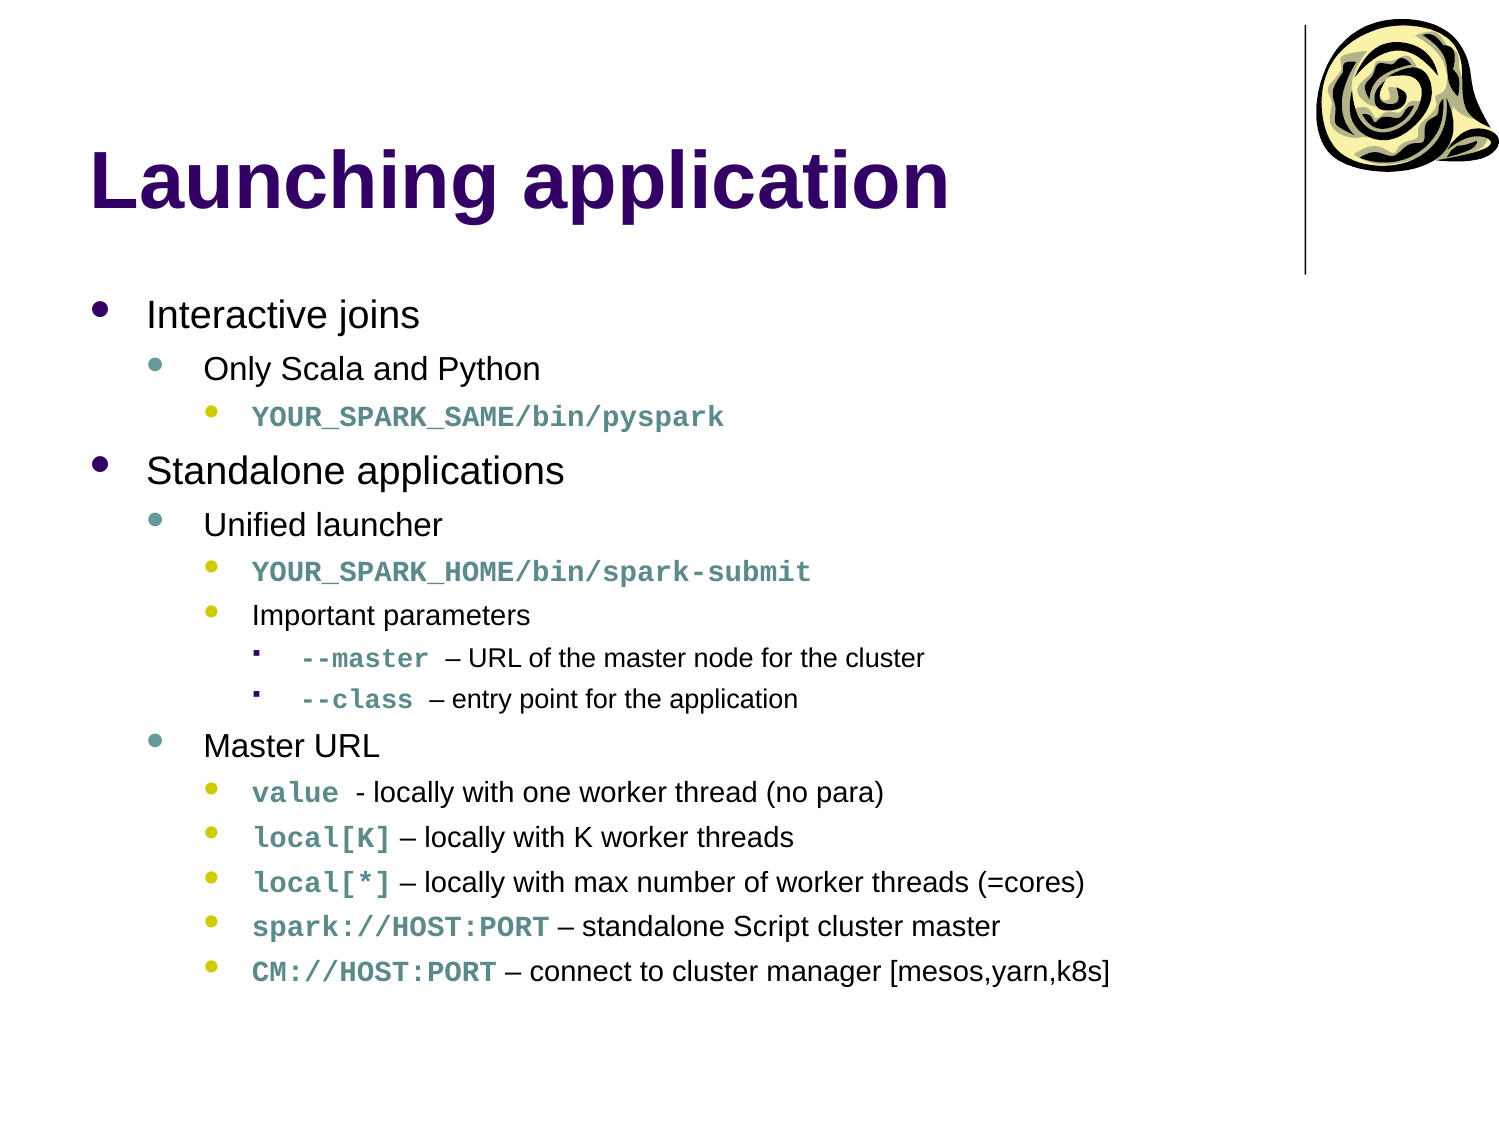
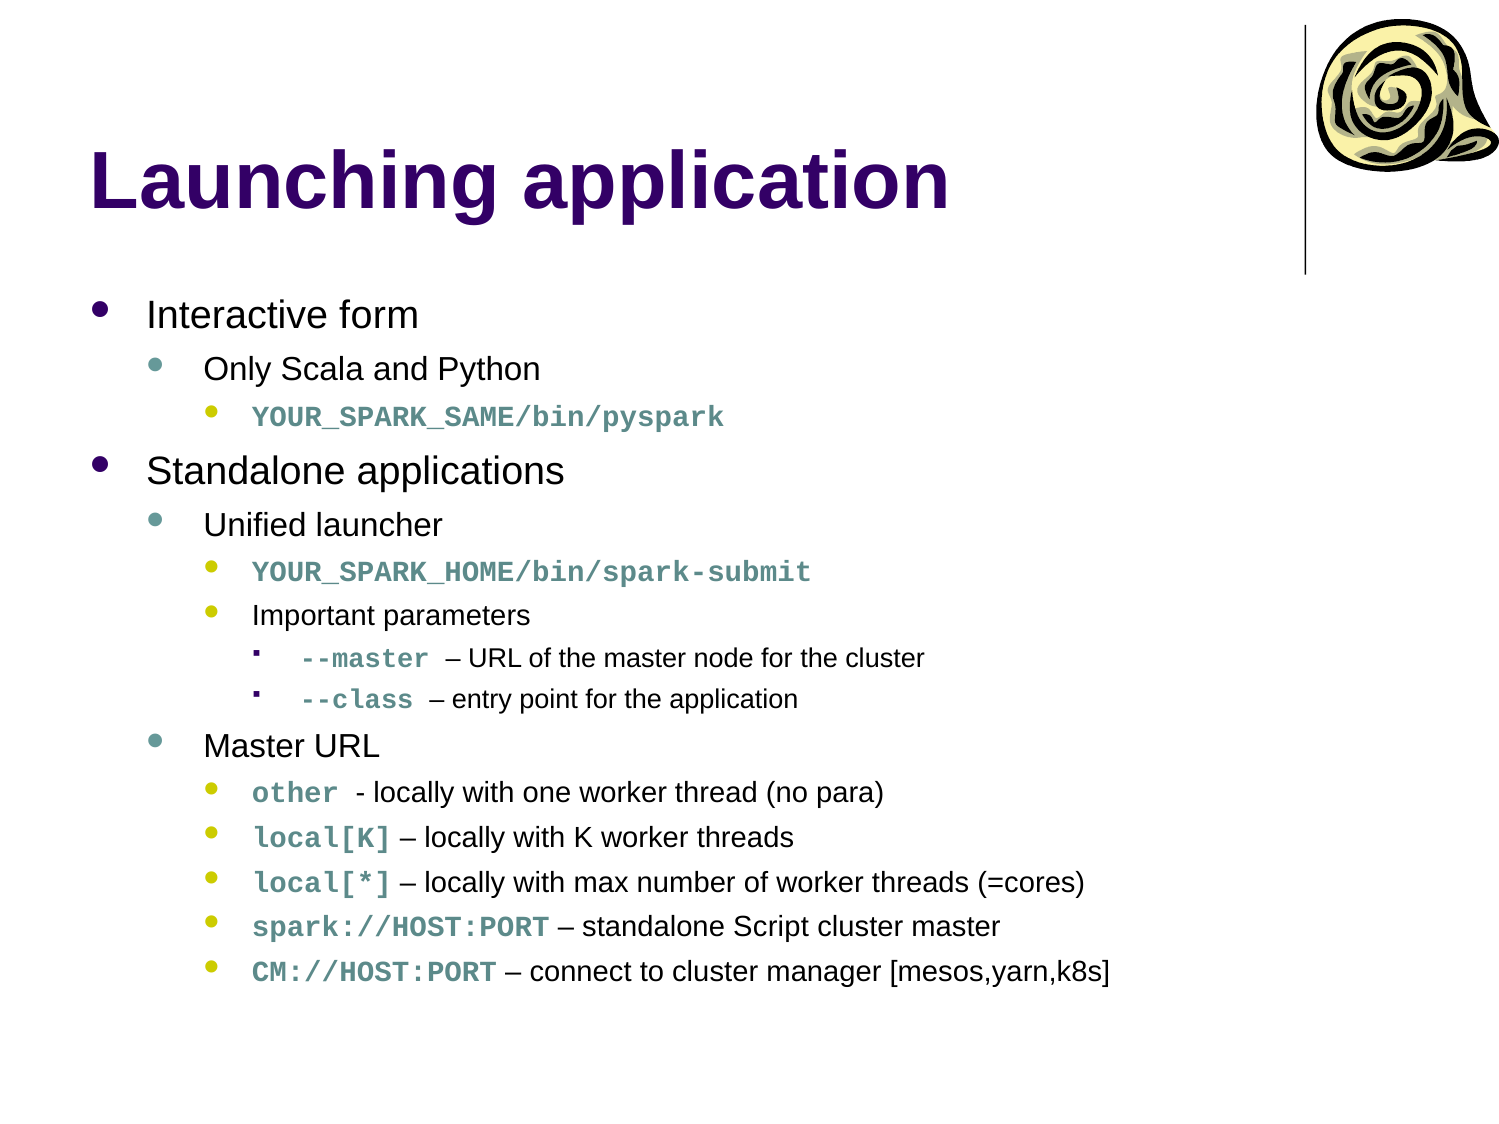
joins: joins -> form (379, 316)
value: value -> other (296, 793)
